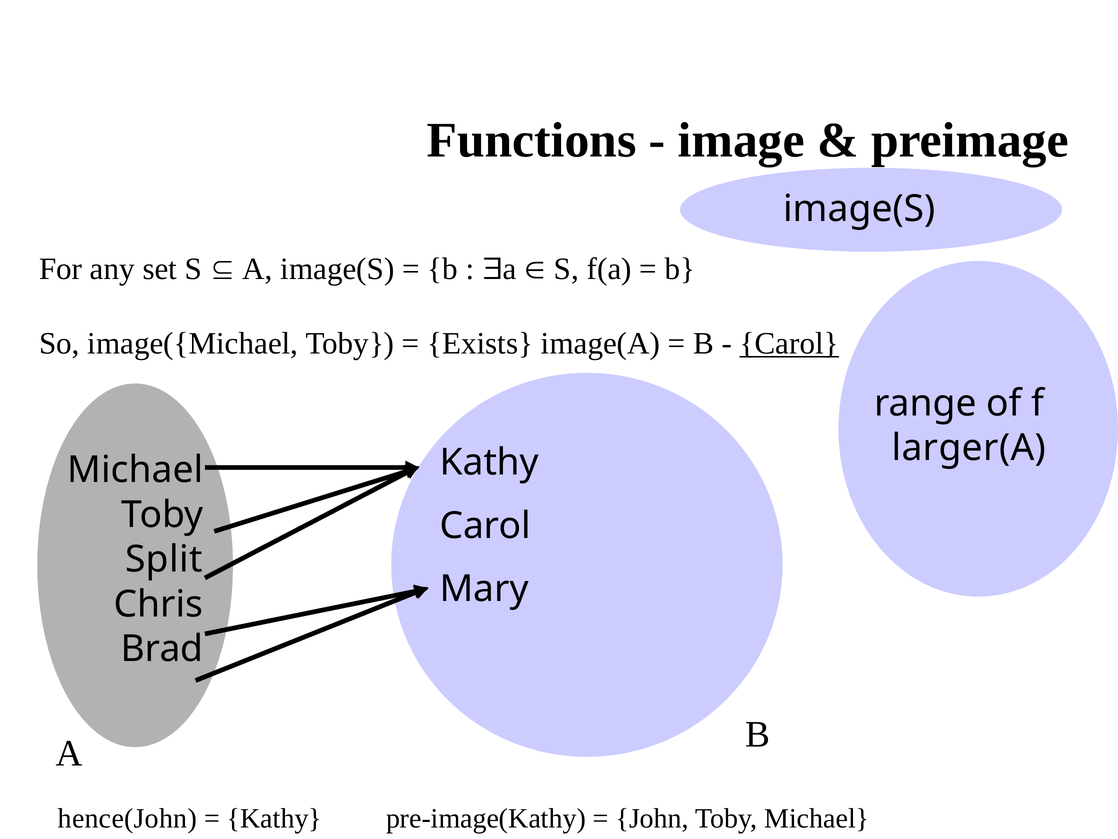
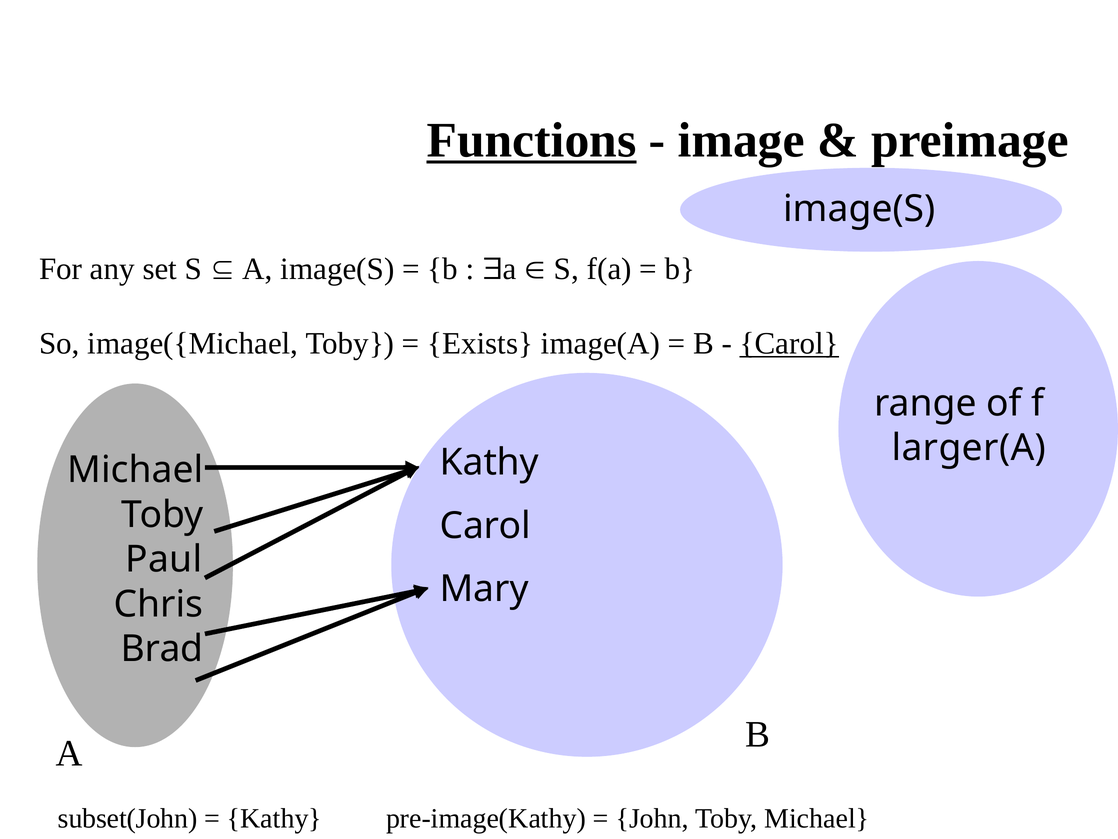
Functions underline: none -> present (532, 140)
Split: Split -> Paul (164, 559)
hence(John: hence(John -> subset(John (128, 818)
